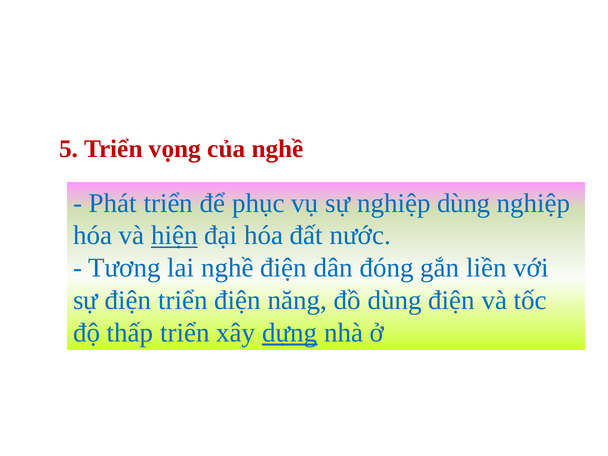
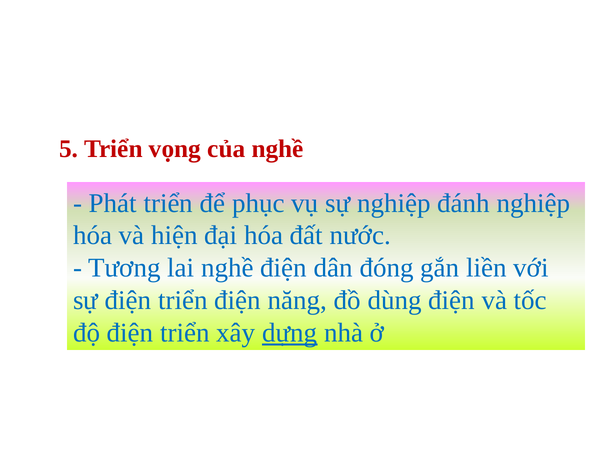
nghiệp dùng: dùng -> đánh (464, 203)
hiện underline: present -> none (174, 236)
độ thấp: thấp -> điện (130, 333)
